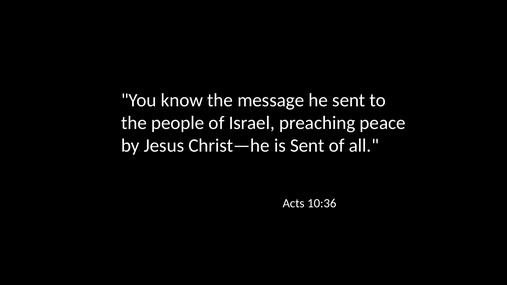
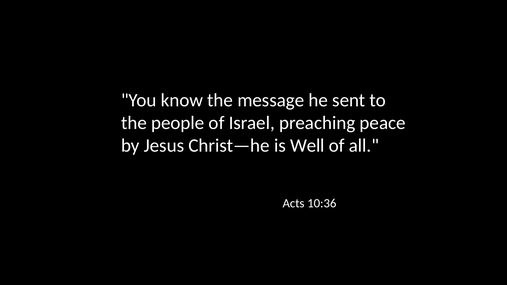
is Sent: Sent -> Well (307, 146)
